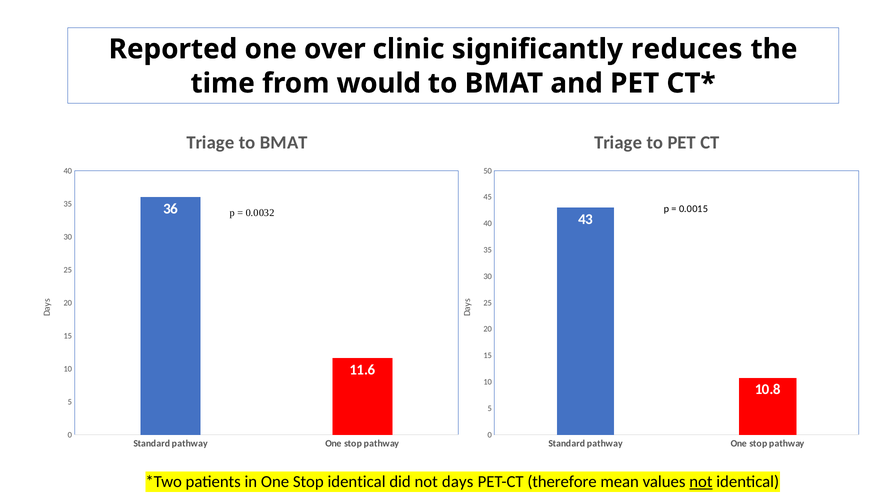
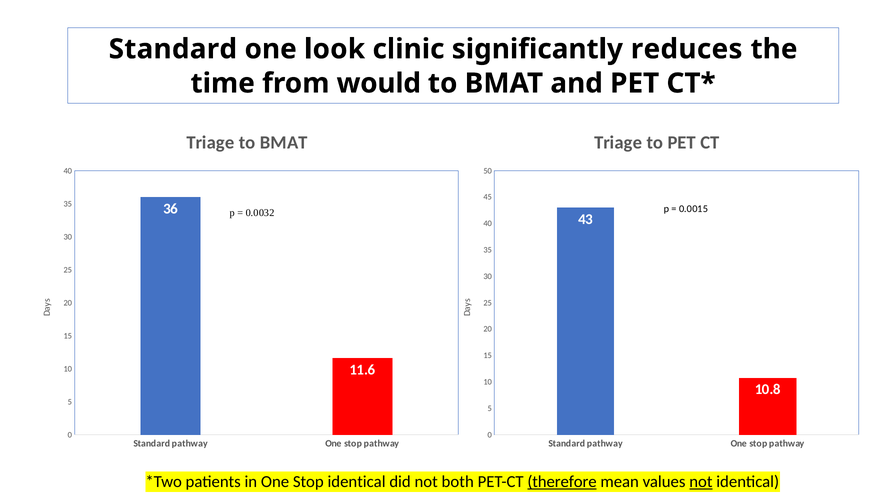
Reported: Reported -> Standard (173, 49)
over: over -> look (335, 49)
days: days -> both (458, 482)
therefore underline: none -> present (562, 482)
